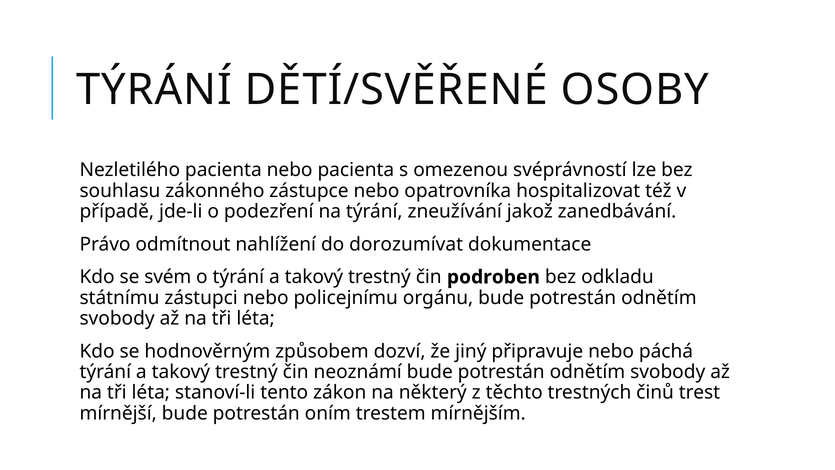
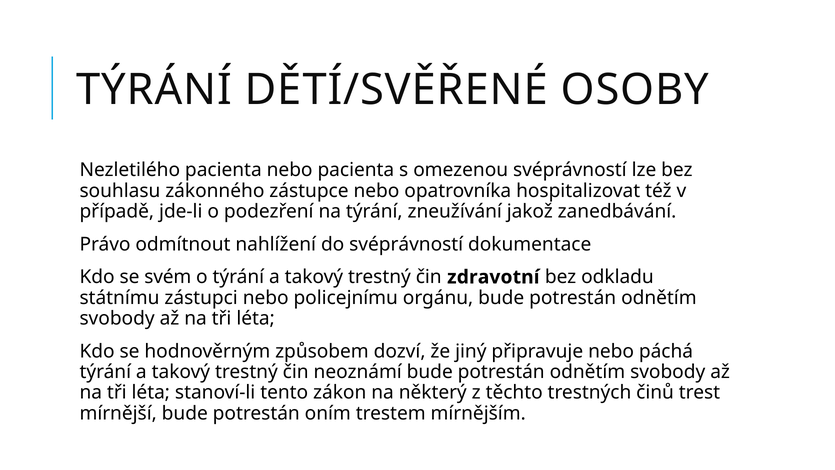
do dorozumívat: dorozumívat -> svéprávností (406, 244)
podroben: podroben -> zdravotní (493, 277)
